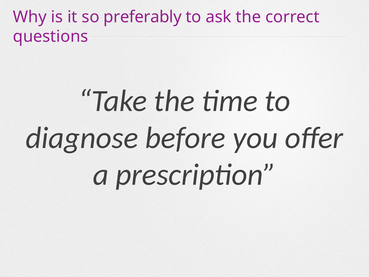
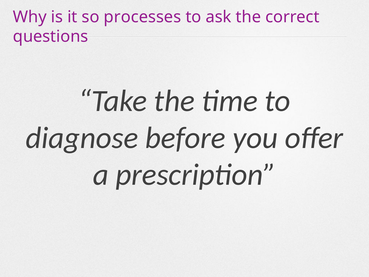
preferably: preferably -> processes (142, 17)
